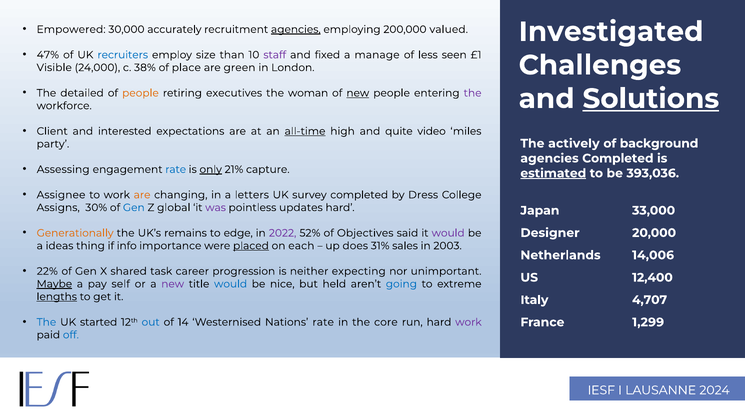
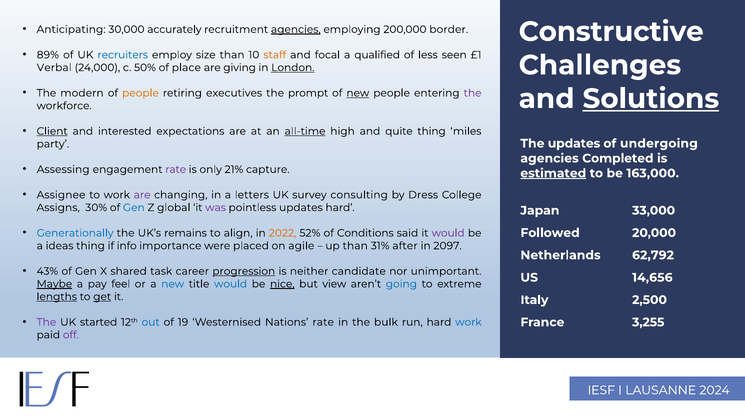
Empowered: Empowered -> Anticipating (71, 29)
valued: valued -> border (449, 29)
Investigated: Investigated -> Constructive (611, 32)
47%: 47% -> 89% (48, 55)
staff colour: purple -> orange (275, 55)
fixed: fixed -> focal (327, 55)
manage: manage -> qualified (377, 55)
Visible: Visible -> Verbal (54, 68)
38%: 38% -> 50% (145, 68)
green: green -> giving (240, 68)
London underline: none -> present (293, 68)
detailed: detailed -> modern (82, 93)
woman: woman -> prompt (308, 93)
Client underline: none -> present (52, 131)
quite video: video -> thing (432, 131)
The actively: actively -> updates (574, 143)
background: background -> undergoing (659, 143)
rate colour: blue -> purple (176, 169)
only underline: present -> none (211, 169)
393,036: 393,036 -> 163,000 (653, 173)
are colour: orange -> purple (142, 195)
survey completed: completed -> consulting (359, 195)
Generationally colour: orange -> blue (75, 233)
edge: edge -> align (238, 233)
2022 colour: purple -> orange (283, 233)
Objectives: Objectives -> Conditions (365, 233)
Designer: Designer -> Followed (550, 233)
placed underline: present -> none (251, 246)
each: each -> agile (301, 246)
up does: does -> than (355, 246)
sales: sales -> after (405, 246)
2003: 2003 -> 2097 (448, 246)
14,006: 14,006 -> 62,792 (653, 255)
22%: 22% -> 43% (47, 271)
progression underline: none -> present (244, 271)
expecting: expecting -> candidate (359, 271)
12,400: 12,400 -> 14,656 (652, 278)
self: self -> feel (121, 284)
new colour: purple -> blue (173, 284)
nice underline: none -> present (282, 284)
held: held -> view (334, 284)
get underline: none -> present (102, 297)
4,707: 4,707 -> 2,500 (650, 300)
The colour: blue -> purple (46, 322)
14: 14 -> 19 (183, 322)
core: core -> bulk (386, 322)
work colour: purple -> blue (468, 322)
1,299: 1,299 -> 3,255 (648, 322)
off colour: blue -> purple (71, 335)
